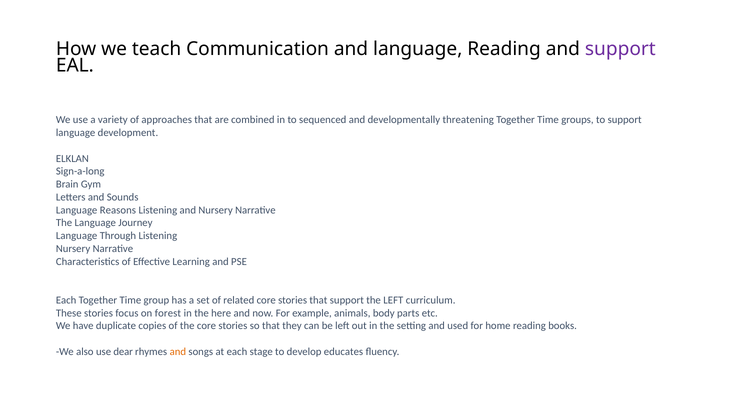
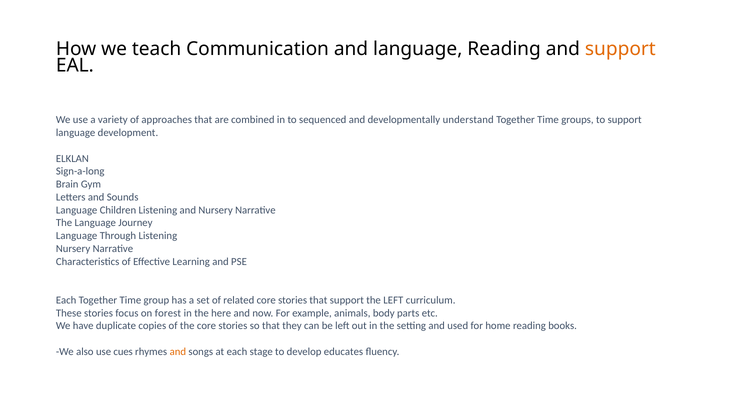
support colour: purple -> orange (620, 49)
threatening: threatening -> understand (468, 120)
Reasons: Reasons -> Children (118, 210)
dear: dear -> cues (123, 352)
